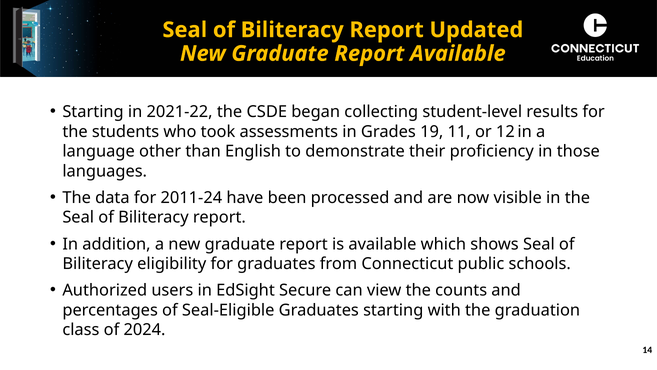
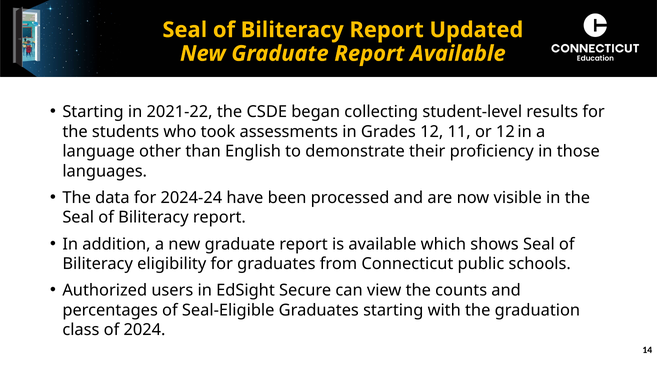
Grades 19: 19 -> 12 (432, 132)
2011-24: 2011-24 -> 2024-24 (191, 198)
